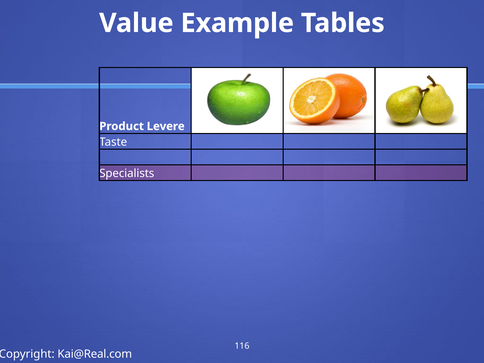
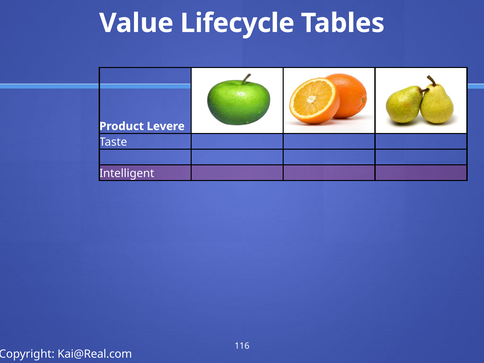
Example: Example -> Lifecycle (237, 23)
Specialists: Specialists -> Intelligent (127, 173)
